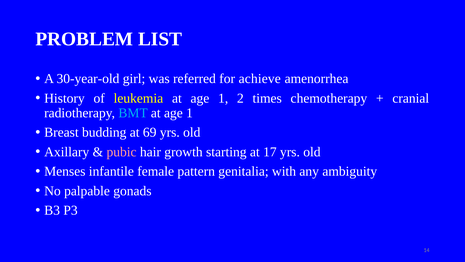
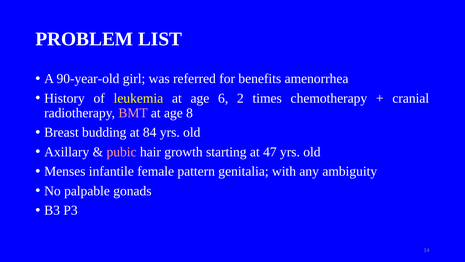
30-year-old: 30-year-old -> 90-year-old (88, 79)
achieve: achieve -> benefits (260, 79)
leukemia at age 1: 1 -> 6 (223, 98)
BMT colour: light blue -> pink (133, 113)
1: 1 -> 8 (190, 113)
69: 69 -> 84 (150, 132)
17: 17 -> 47 (270, 152)
